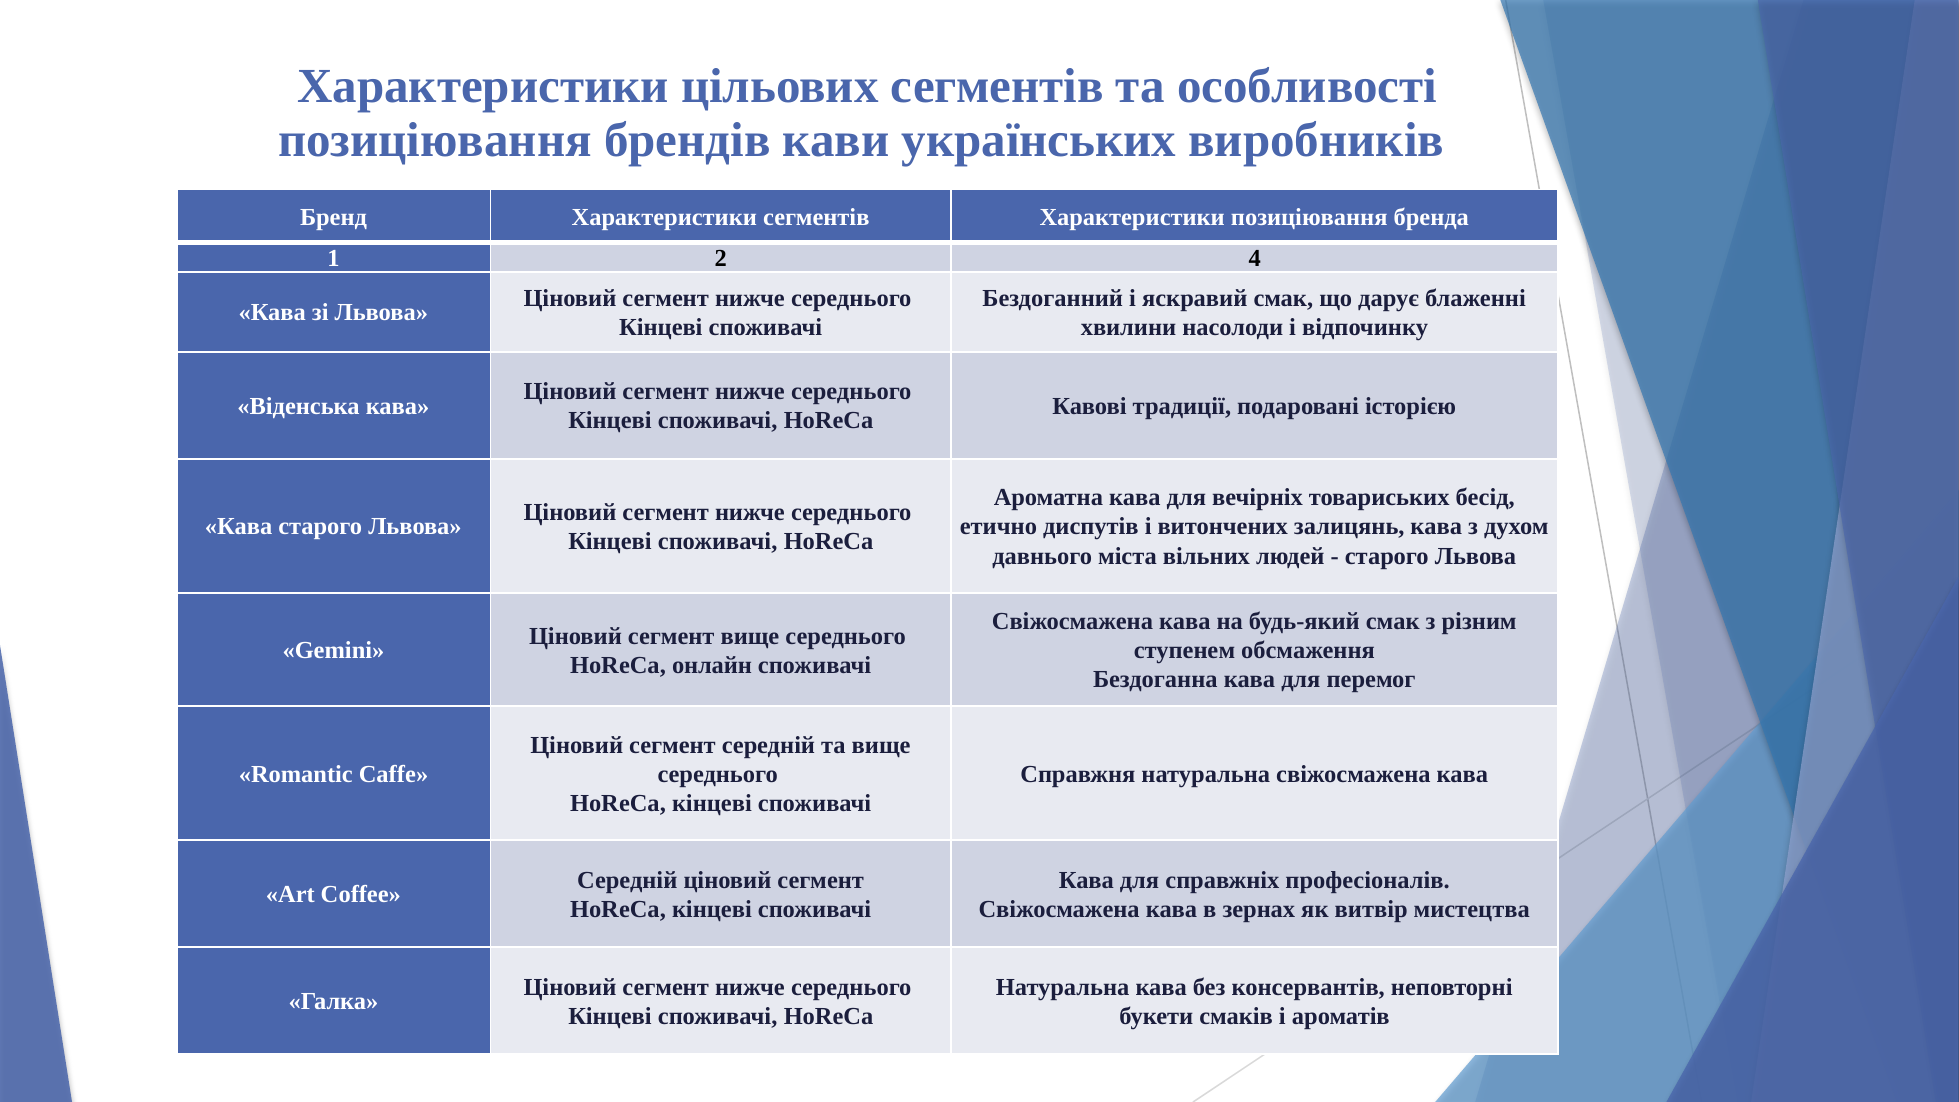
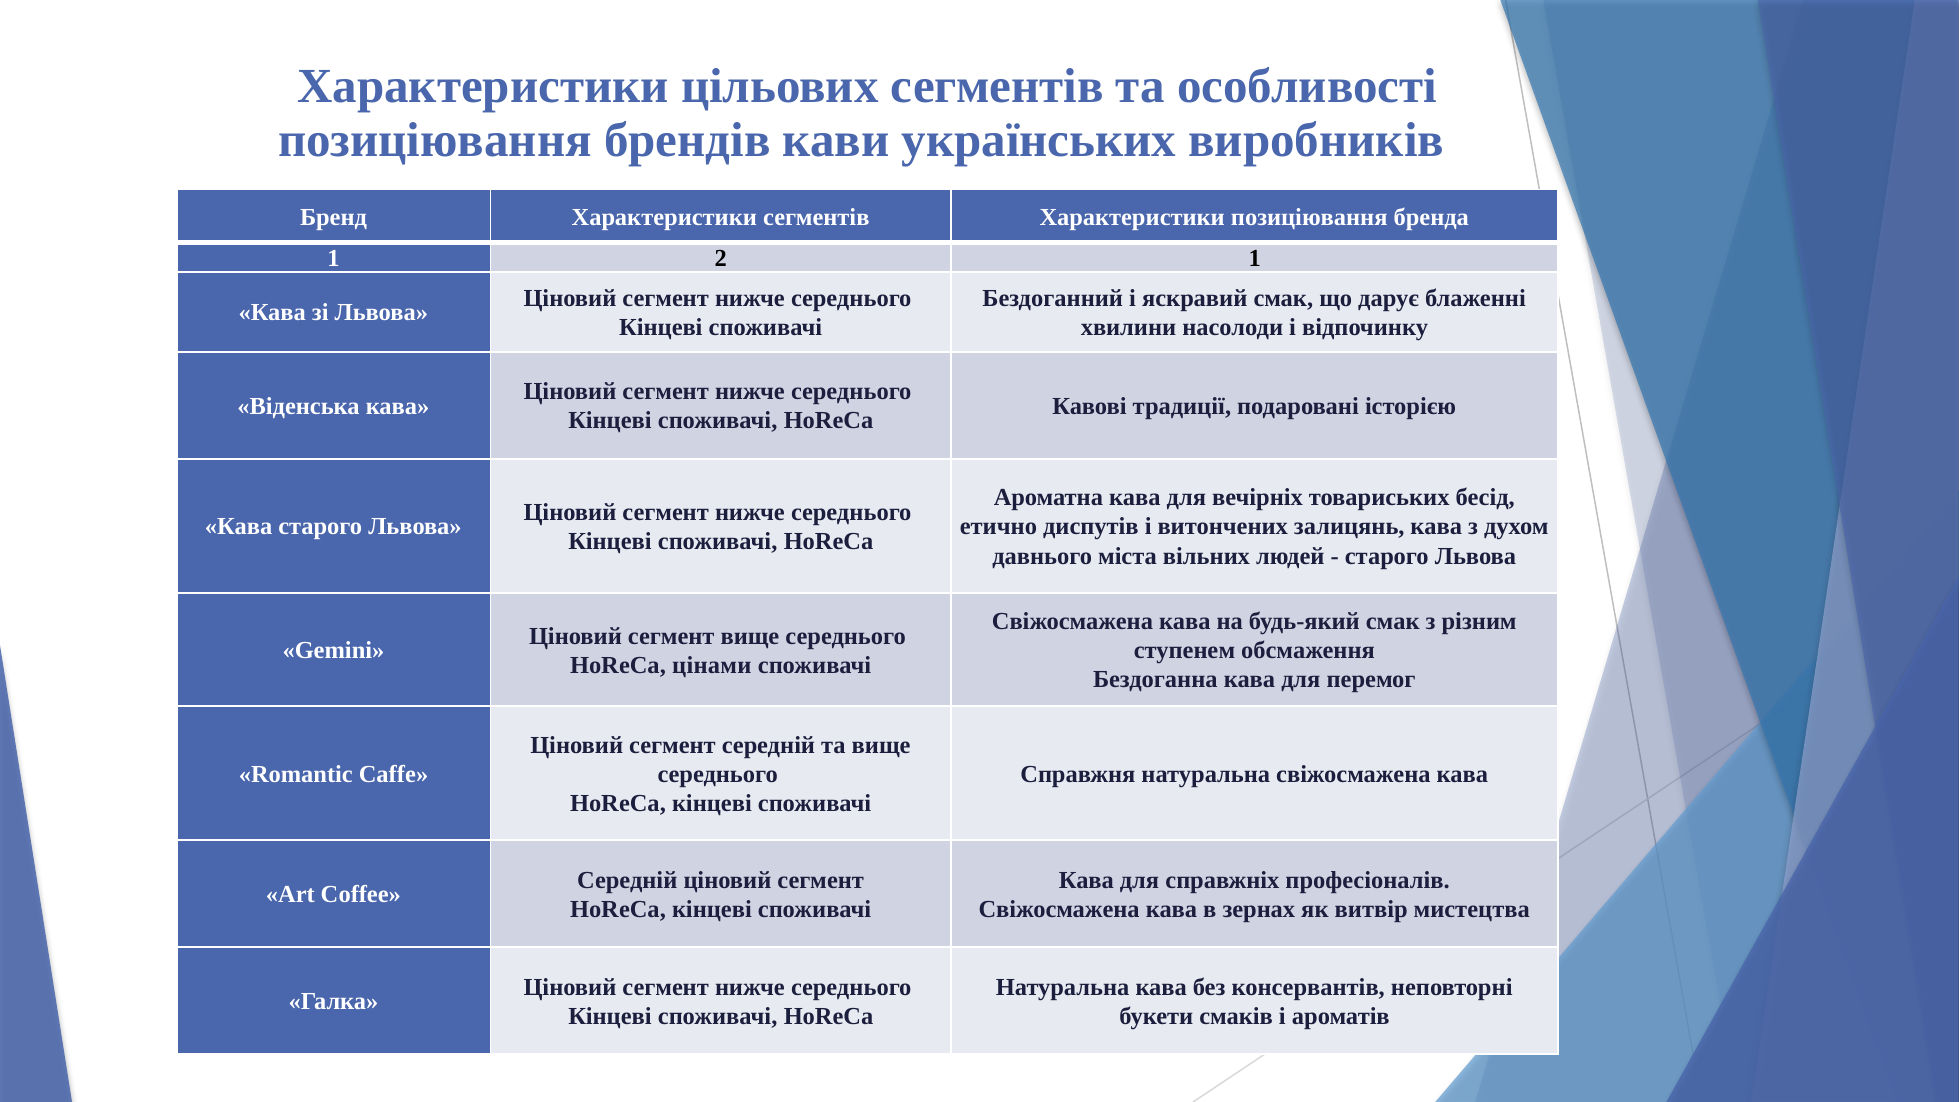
2 4: 4 -> 1 (1255, 258)
онлайн: онлайн -> цінами (712, 665)
